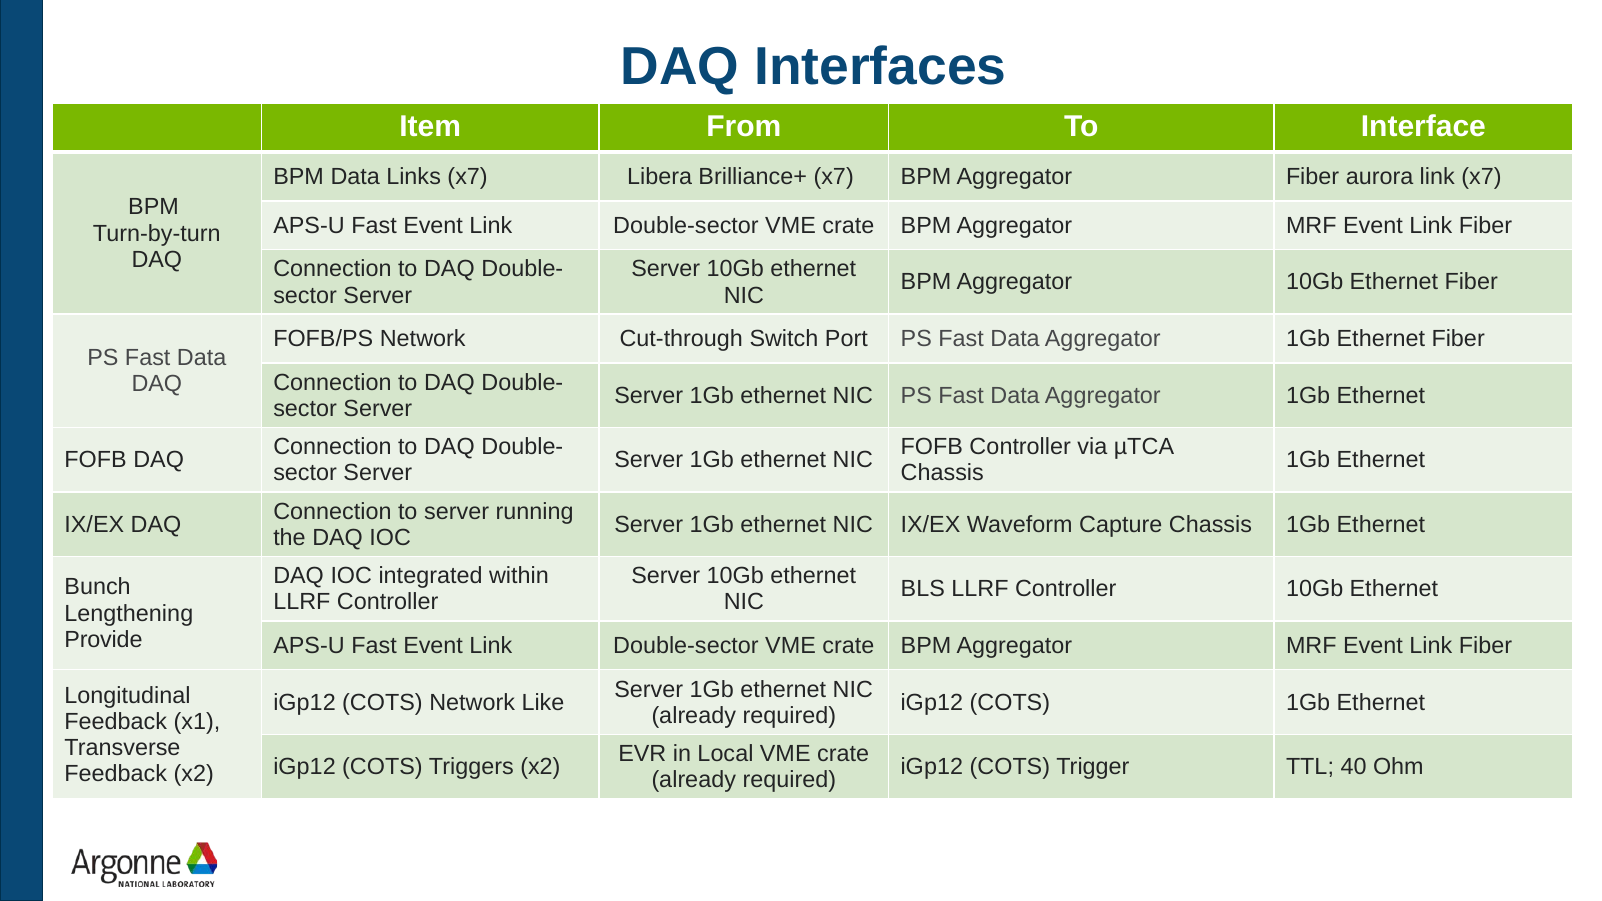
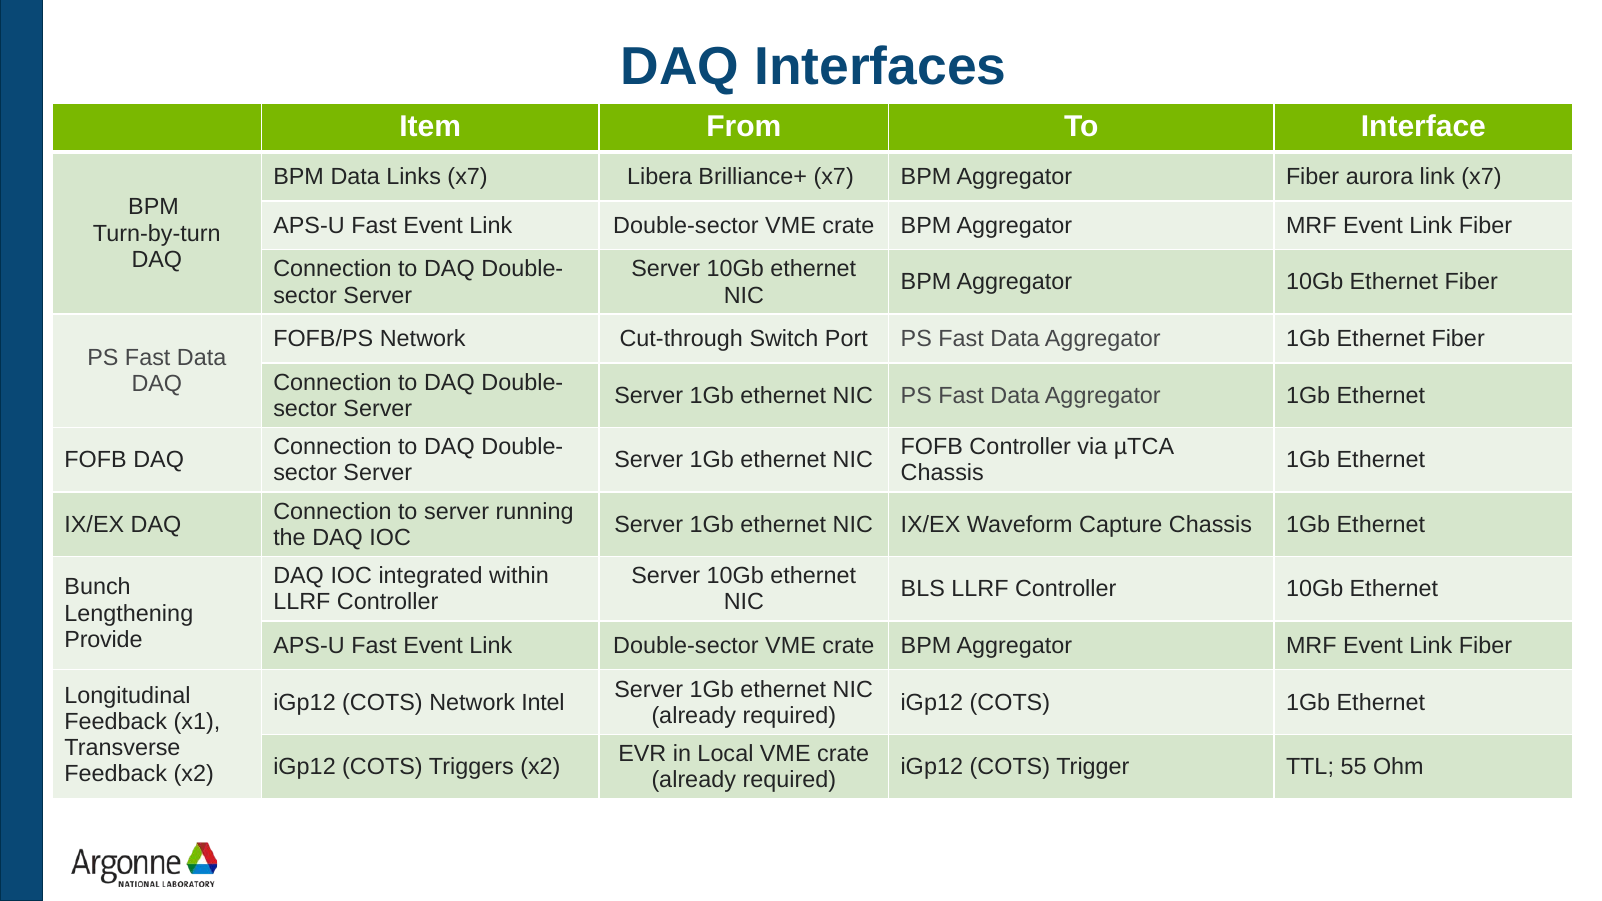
Like: Like -> Intel (543, 703)
40: 40 -> 55 (1354, 767)
